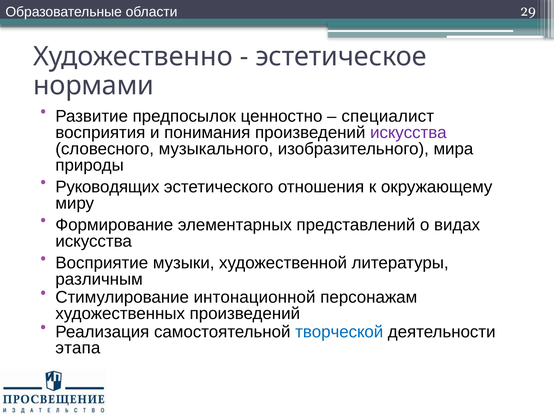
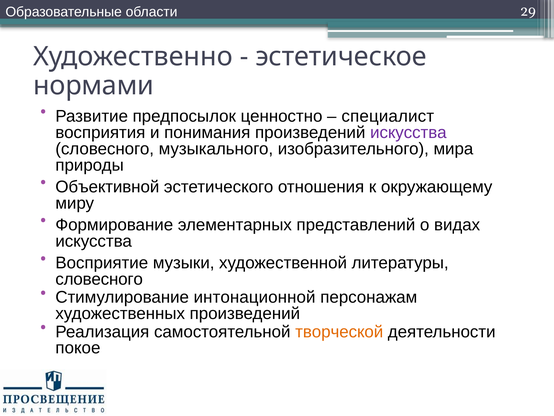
Руководящих: Руководящих -> Объективной (107, 187)
различным: различным -> словесного (99, 279)
творческой colour: blue -> orange (339, 331)
этапа: этапа -> покое (78, 348)
